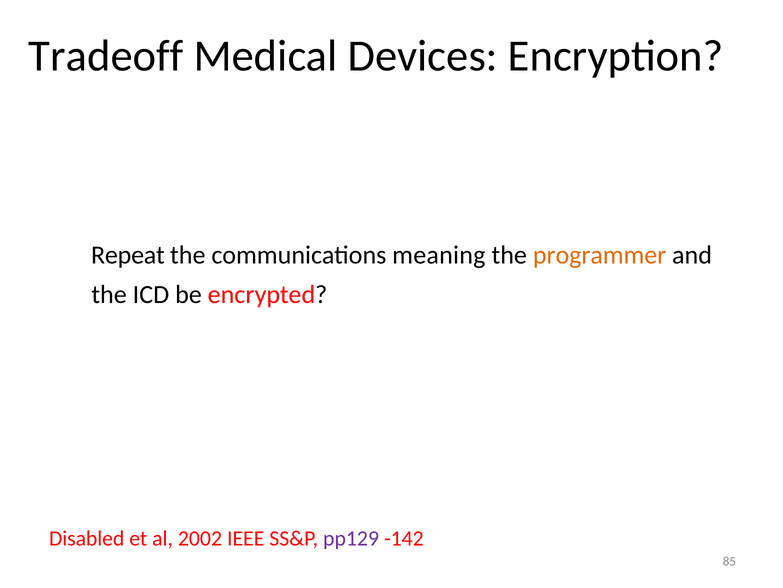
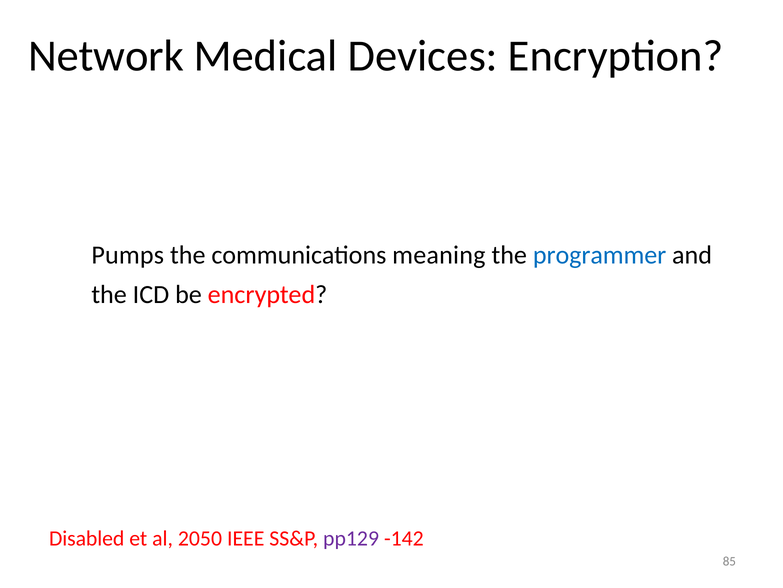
Tradeoff: Tradeoff -> Network (106, 56)
Repeat: Repeat -> Pumps (128, 255)
programmer colour: orange -> blue (600, 255)
2002: 2002 -> 2050 (200, 538)
